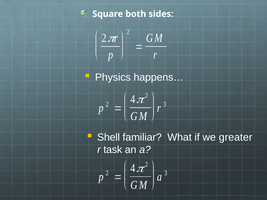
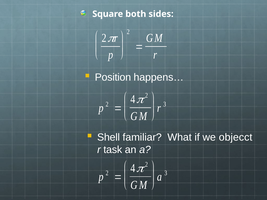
Physics: Physics -> Position (113, 77)
greater: greater -> objecct (236, 137)
